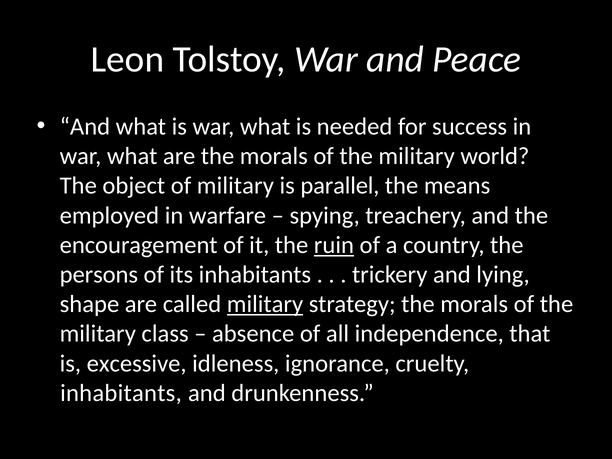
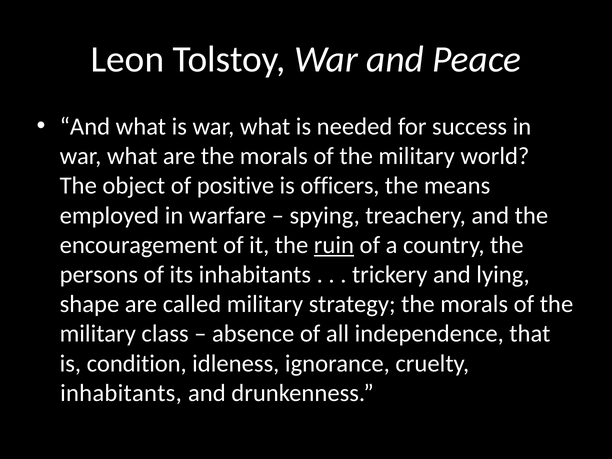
of military: military -> positive (236, 186)
parallel: parallel -> officers (340, 186)
military underline: present -> none (265, 304)
excessive: excessive -> condition (137, 363)
